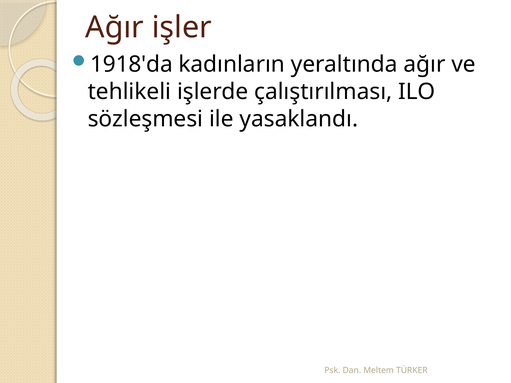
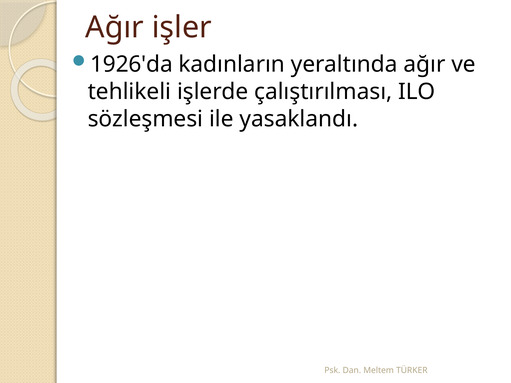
1918'da: 1918'da -> 1926'da (131, 64)
